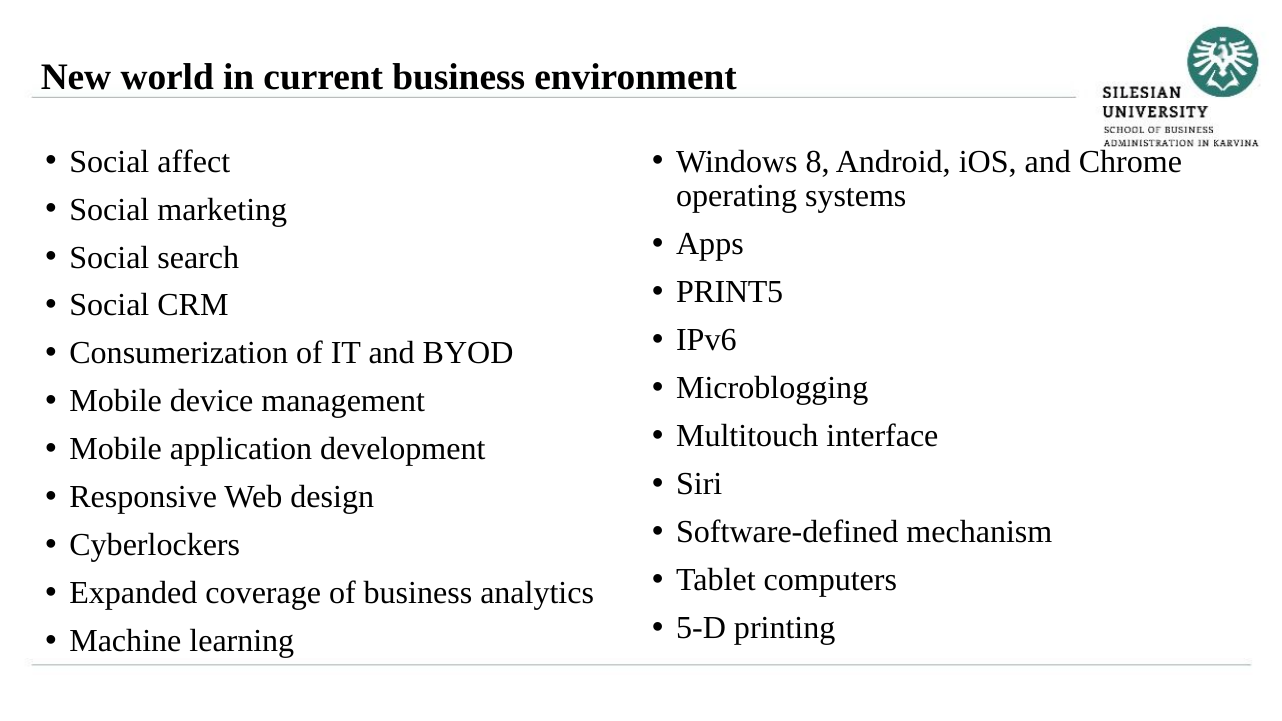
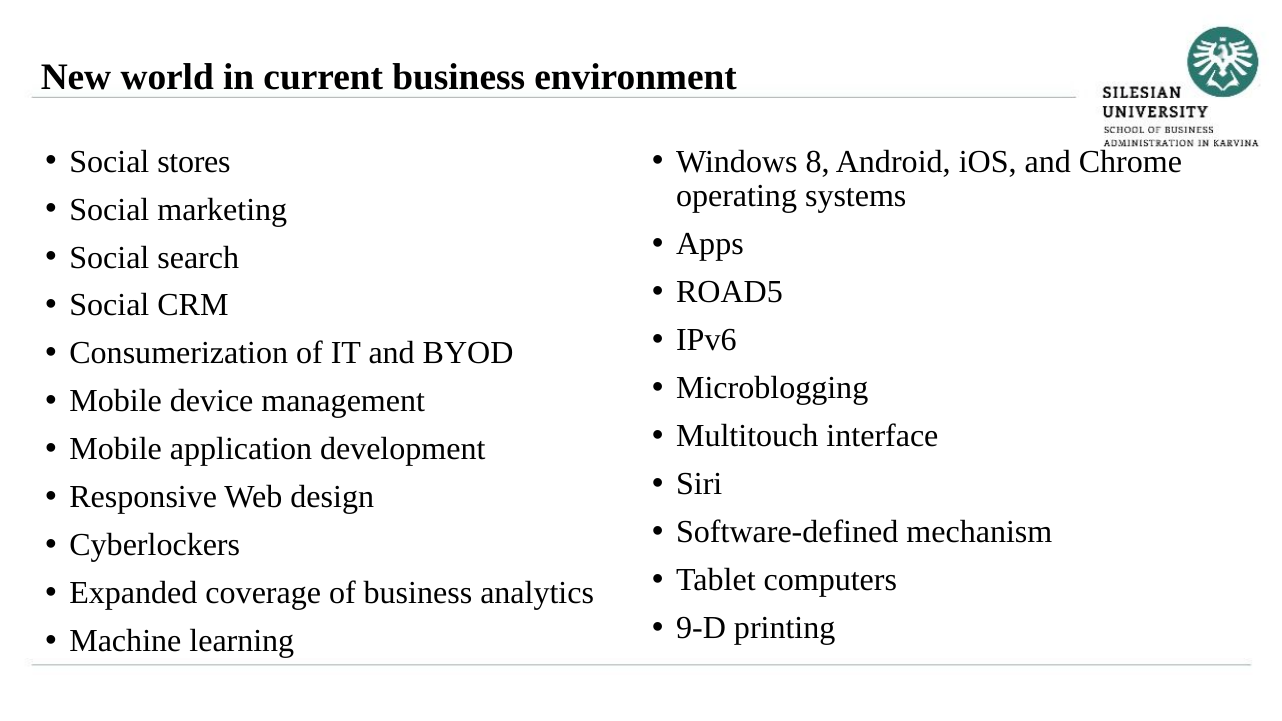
affect: affect -> stores (194, 162)
PRINT5: PRINT5 -> ROAD5 (730, 292)
5-D: 5-D -> 9-D (701, 628)
